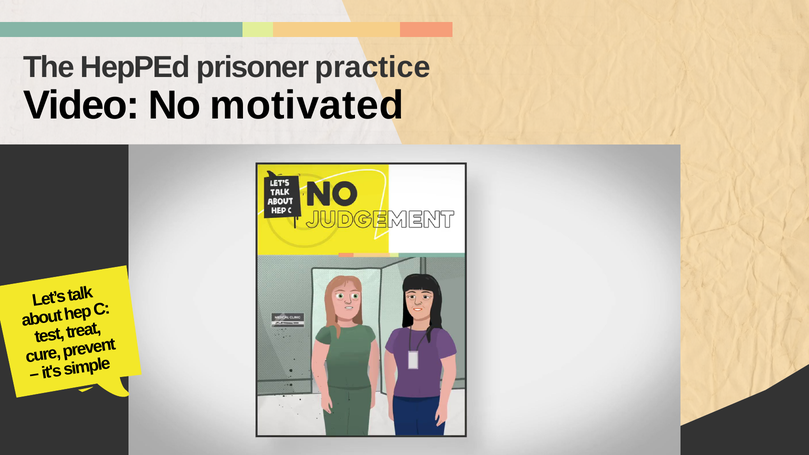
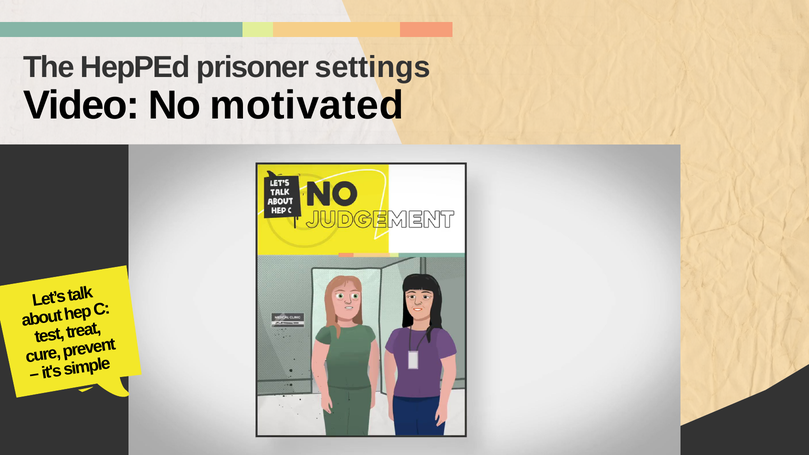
practice: practice -> settings (373, 67)
